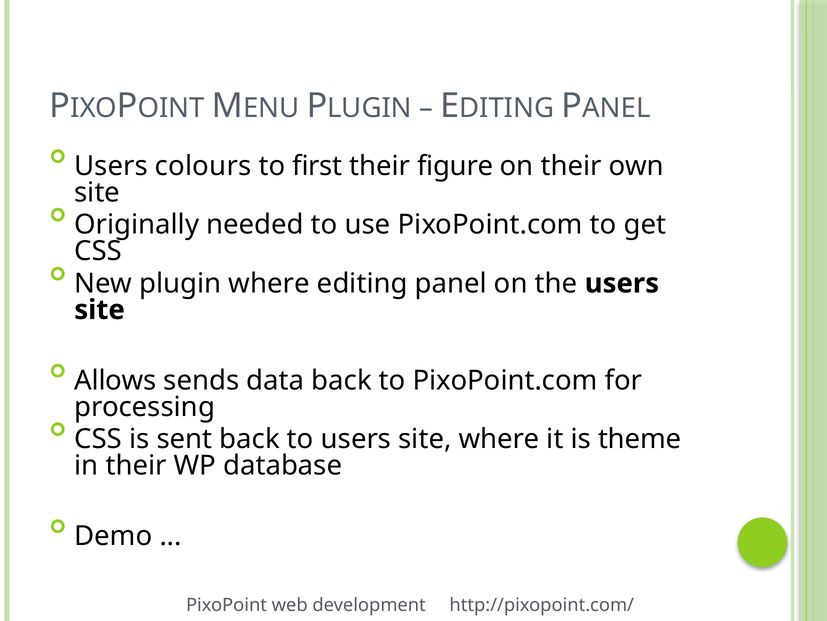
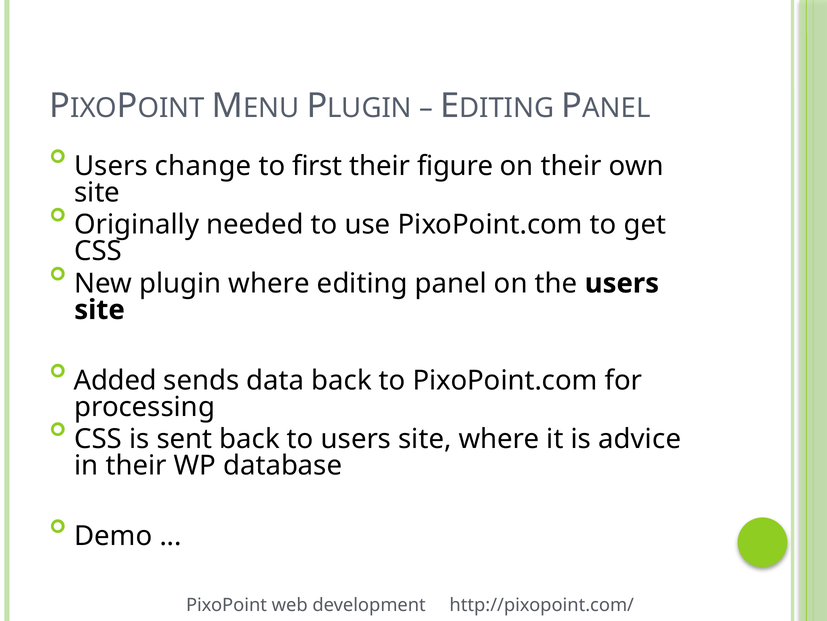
colours: colours -> change (203, 166)
Allows: Allows -> Added (115, 380)
theme: theme -> advice (640, 439)
